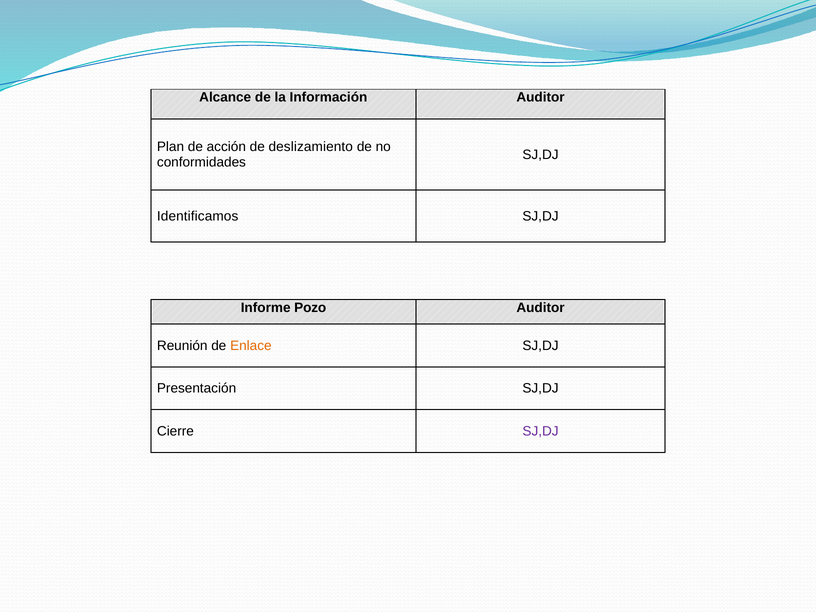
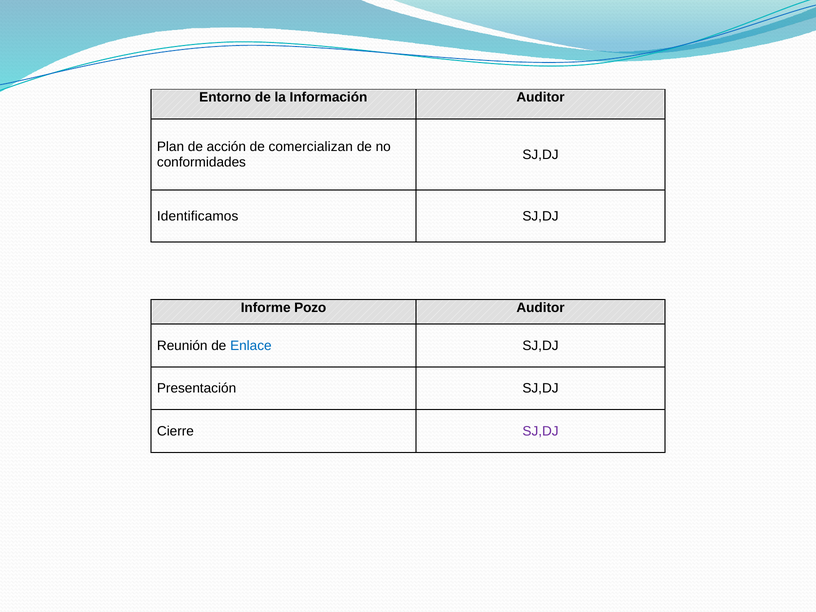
Alcance: Alcance -> Entorno (225, 97)
deslizamiento: deslizamiento -> comercializan (311, 147)
Enlace colour: orange -> blue (251, 346)
